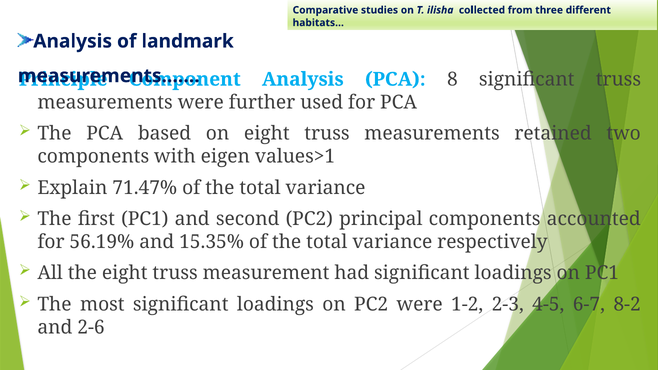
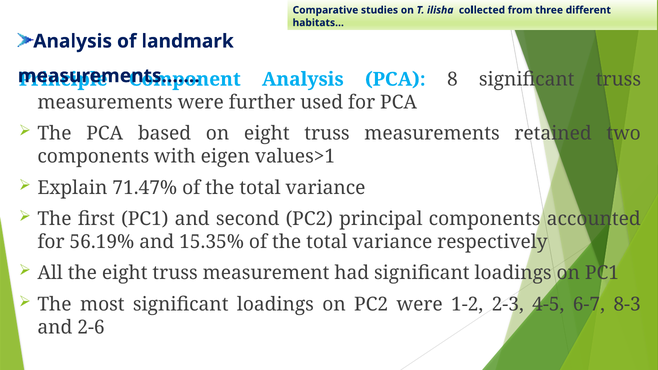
8-2: 8-2 -> 8-3 (627, 304)
